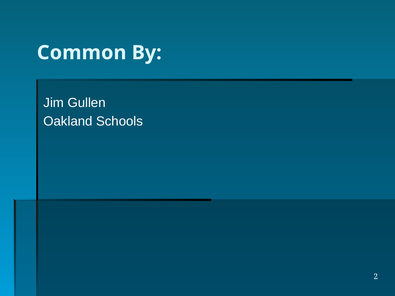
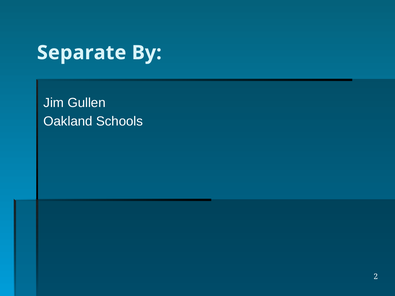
Common: Common -> Separate (82, 53)
